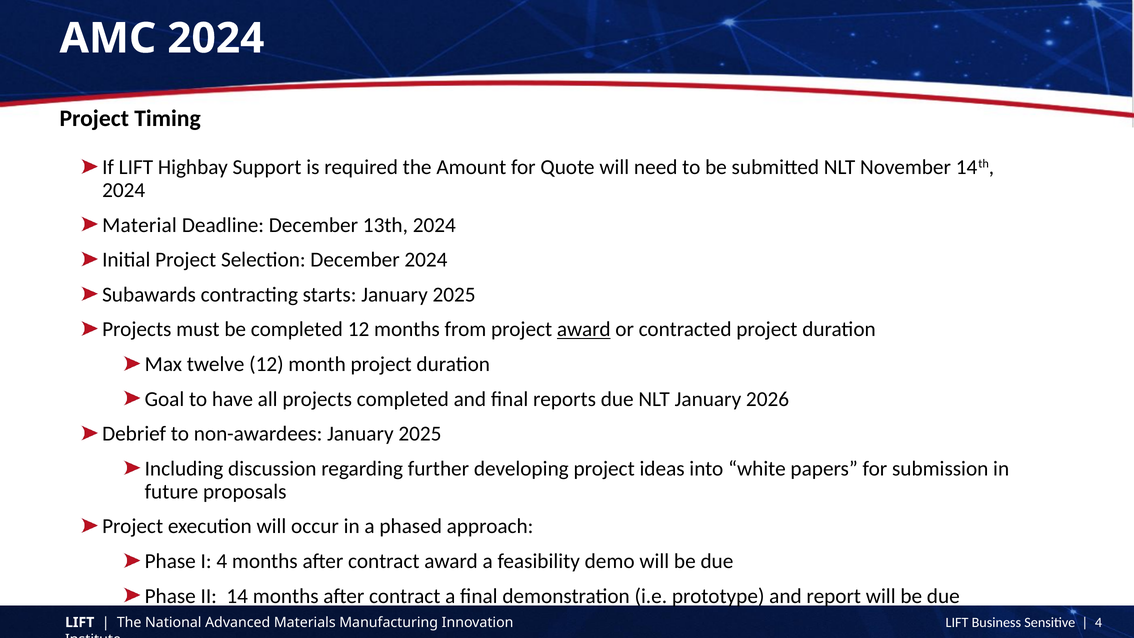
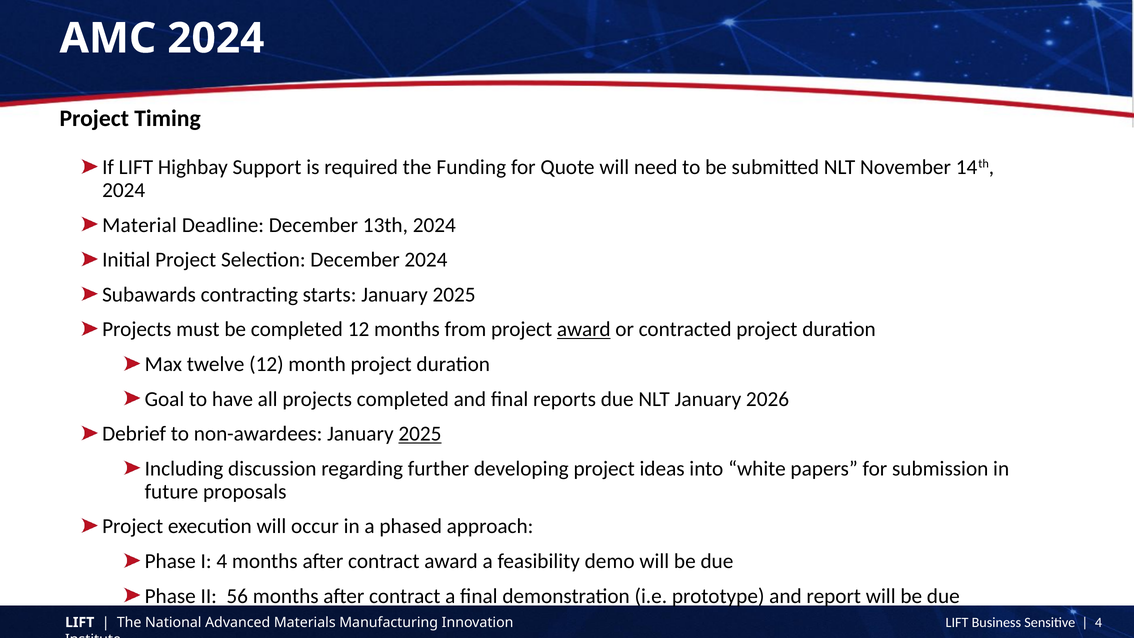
Amount: Amount -> Funding (471, 167)
2025 underline: none -> present (420, 434)
14: 14 -> 56 (237, 596)
